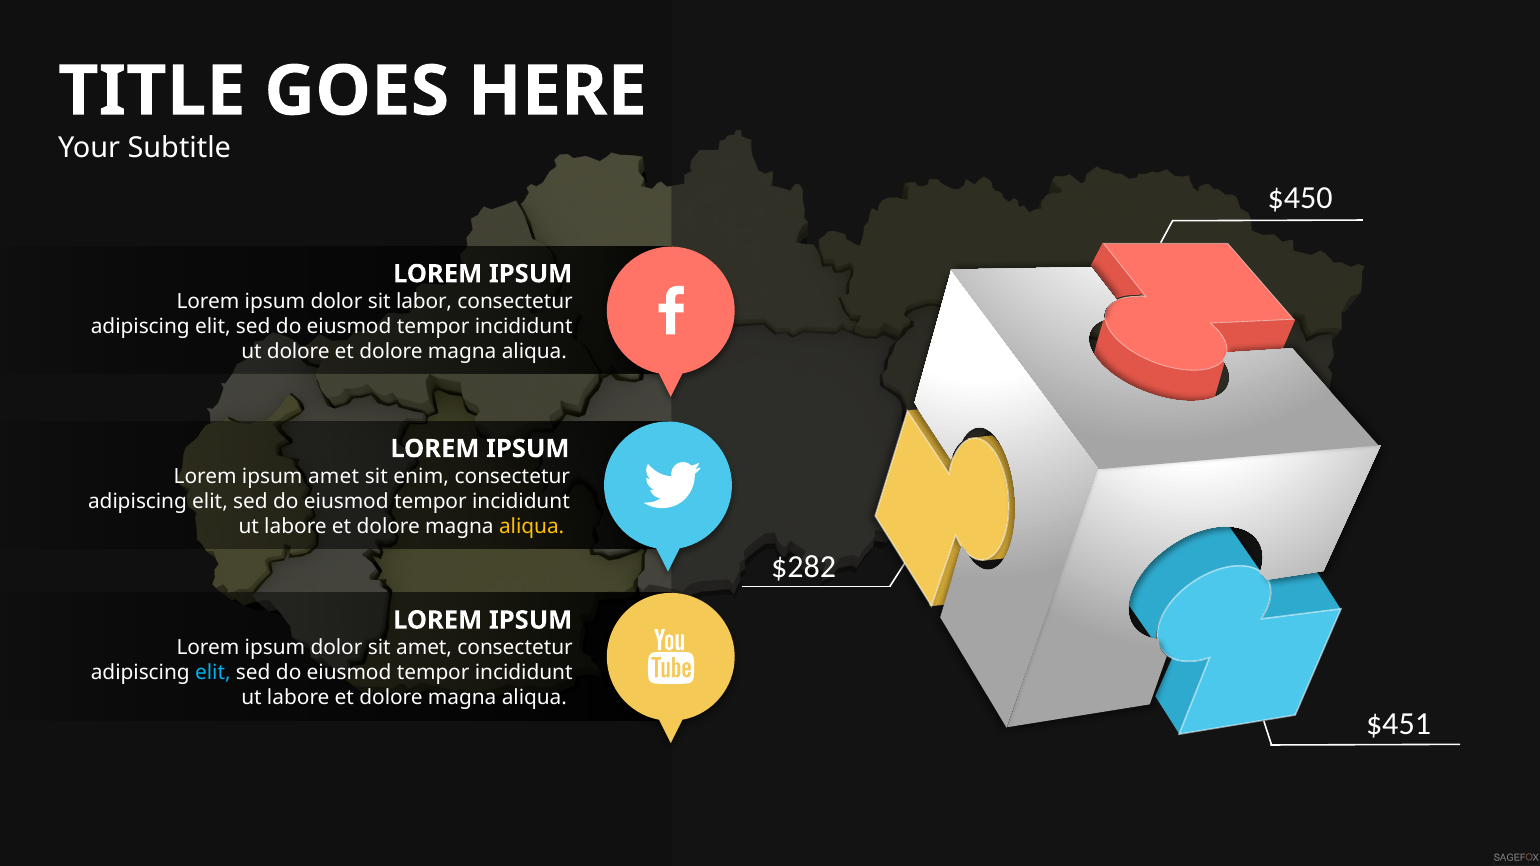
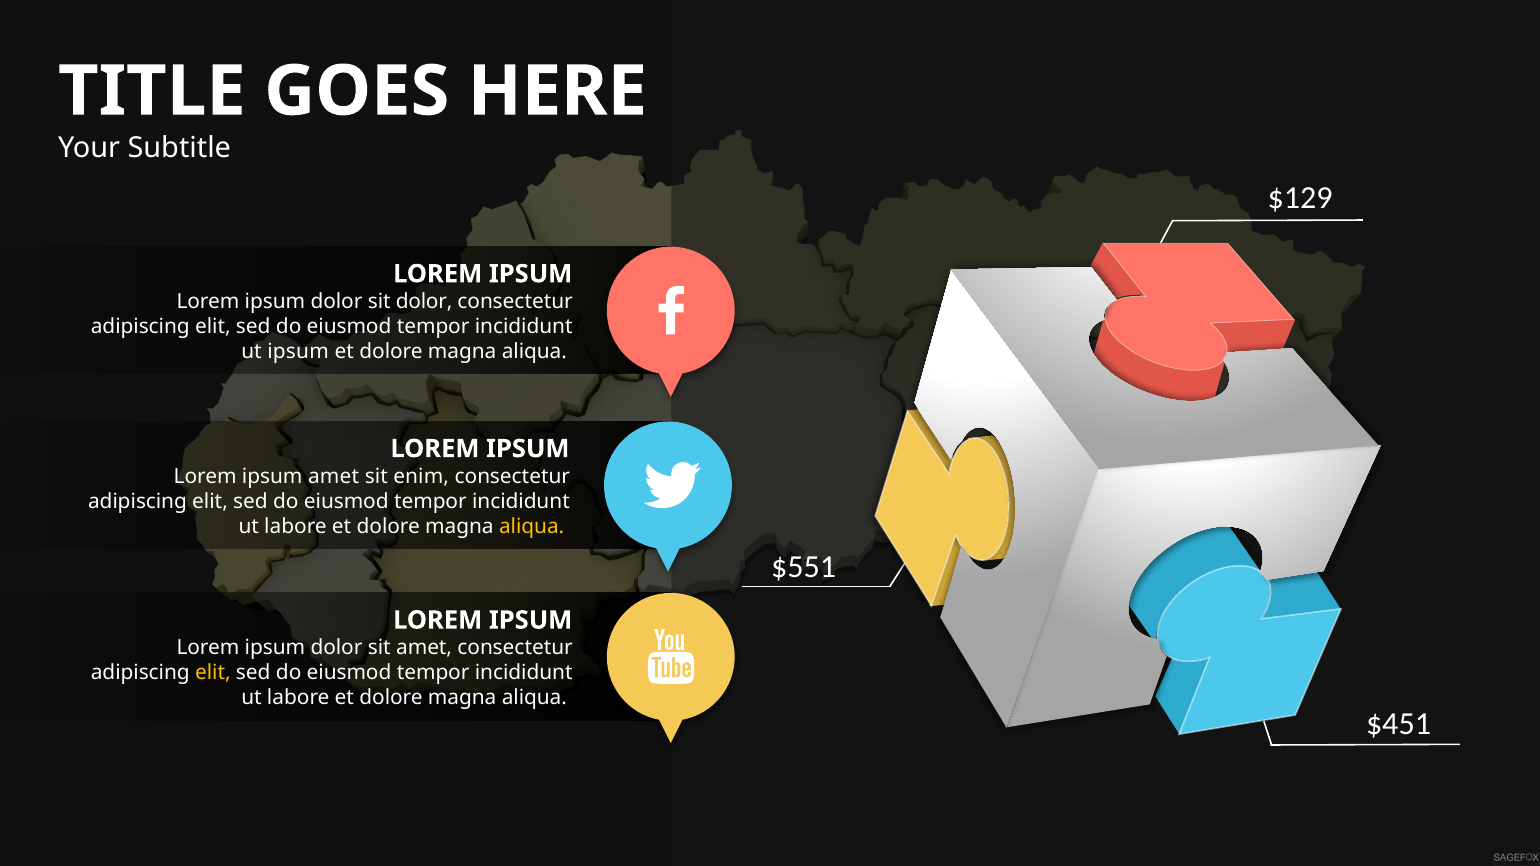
$450: $450 -> $129 (1300, 198)
sit labor: labor -> dolor (424, 302)
ut dolore: dolore -> ipsum (298, 352)
$282: $282 -> $551 (804, 568)
elit colour: light blue -> yellow (213, 673)
